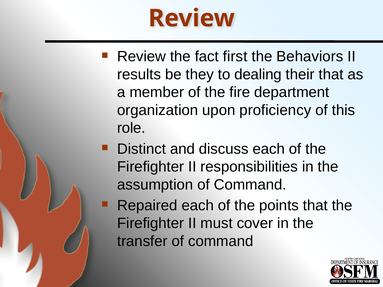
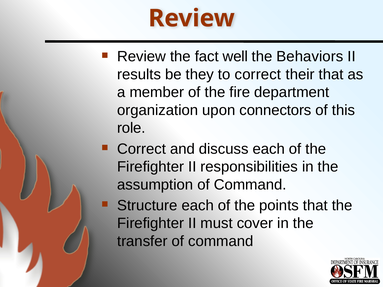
first: first -> well (235, 57)
to dealing: dealing -> correct (258, 74)
proficiency: proficiency -> connectors (275, 110)
Distinct: Distinct -> Correct (142, 149)
Repaired: Repaired -> Structure (147, 206)
